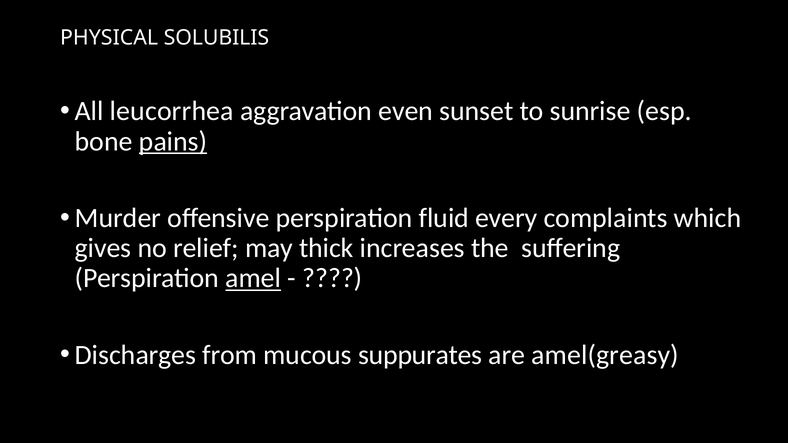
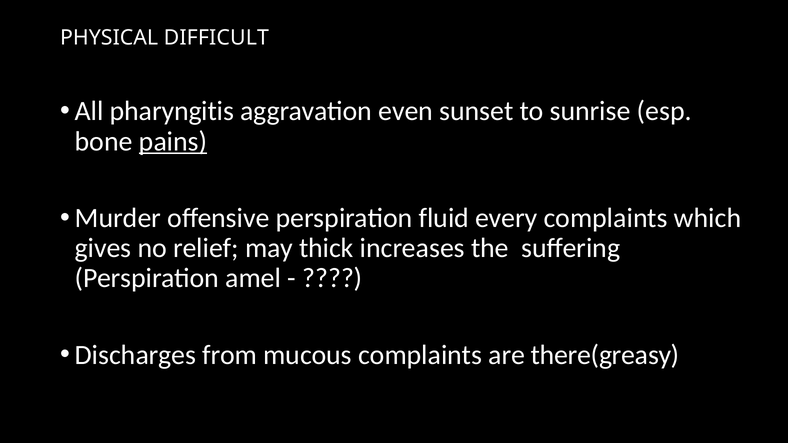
SOLUBILIS: SOLUBILIS -> DIFFICULT (216, 38)
leucorrhea: leucorrhea -> pharyngitis (172, 111)
amel underline: present -> none (253, 278)
mucous suppurates: suppurates -> complaints (420, 355)
amel(greasy: amel(greasy -> there(greasy (605, 355)
